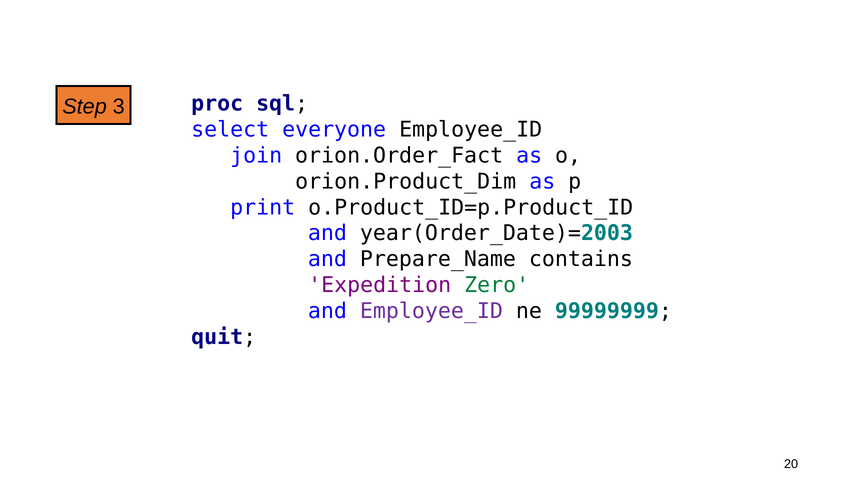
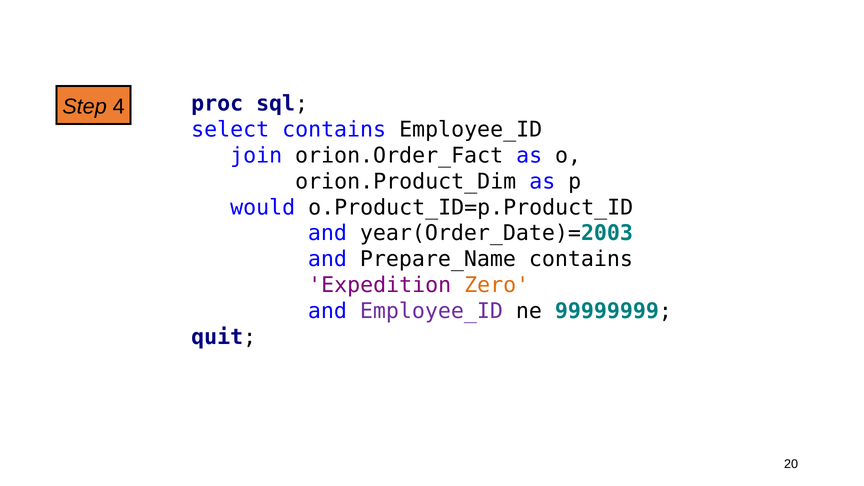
3: 3 -> 4 (119, 107)
select everyone: everyone -> contains (334, 130)
print: print -> would (263, 207)
Zero colour: green -> orange (497, 285)
